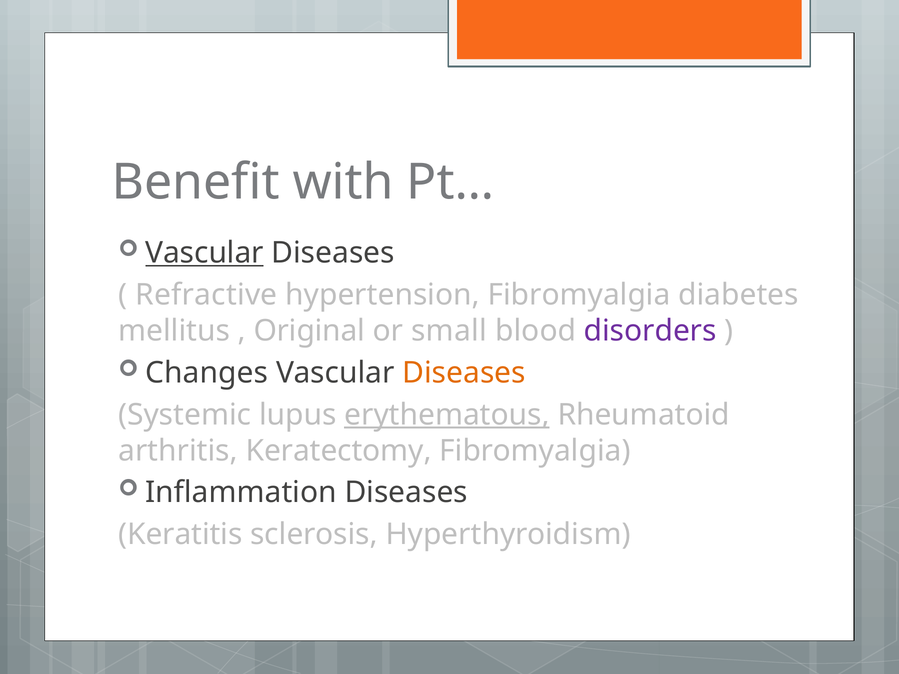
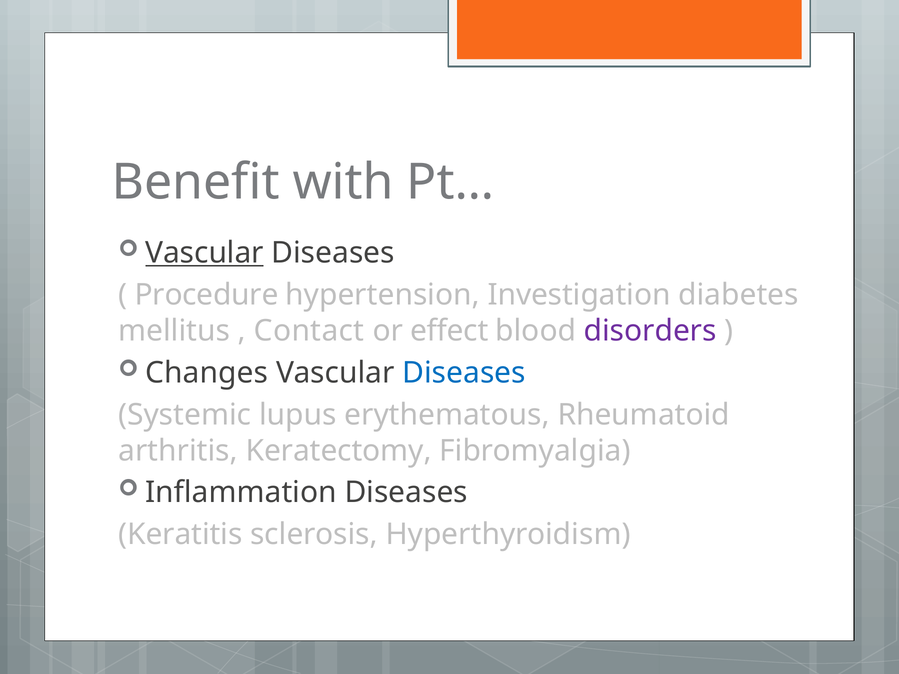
Refractive: Refractive -> Procedure (207, 295)
hypertension Fibromyalgia: Fibromyalgia -> Investigation (579, 295)
Original: Original -> Contact (309, 331)
small: small -> effect (449, 331)
Diseases colour: orange -> blue (464, 373)
erythematous underline: present -> none (447, 415)
